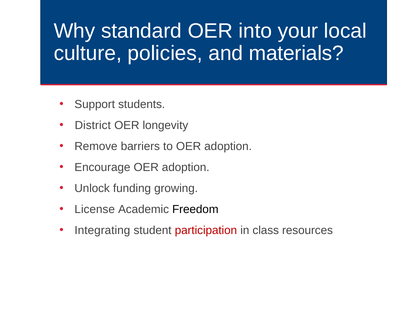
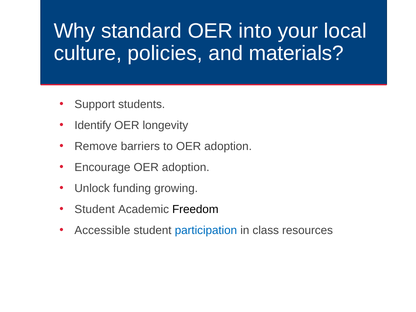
District: District -> Identify (93, 125)
License: License -> Student (95, 209)
Integrating: Integrating -> Accessible (102, 230)
participation colour: red -> blue (206, 230)
